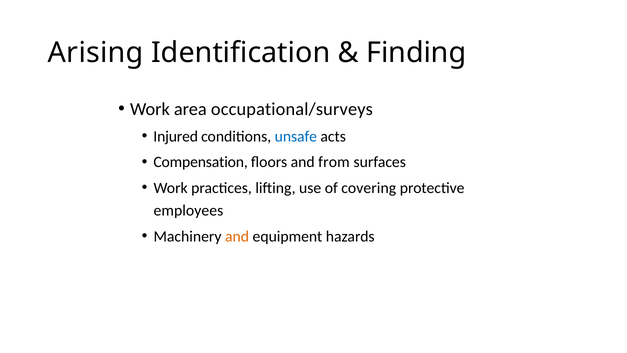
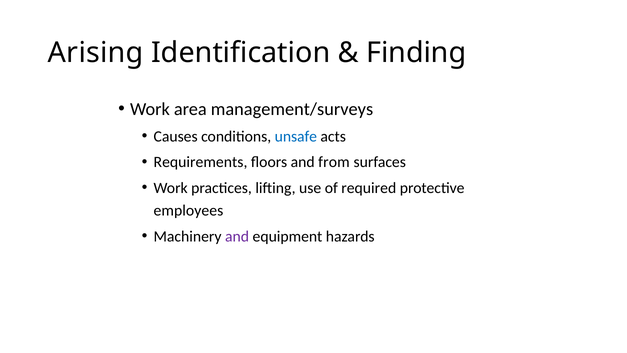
occupational/surveys: occupational/surveys -> management/surveys (292, 109)
Injured: Injured -> Causes (176, 136)
Compensation: Compensation -> Requirements (201, 162)
covering: covering -> required (369, 188)
and colour: orange -> purple (237, 236)
